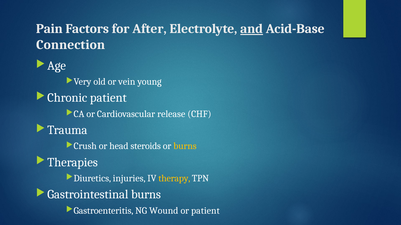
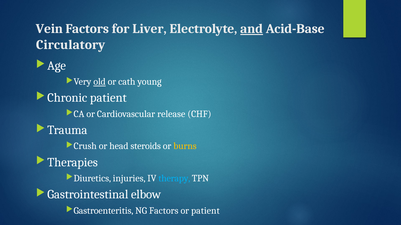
Pain: Pain -> Vein (49, 29)
After: After -> Liver (150, 29)
Connection: Connection -> Circulatory (71, 45)
old underline: none -> present (100, 82)
vein: vein -> cath (127, 82)
therapy colour: yellow -> light blue (174, 179)
burns: burns -> elbow (146, 195)
NG Wound: Wound -> Factors (164, 211)
